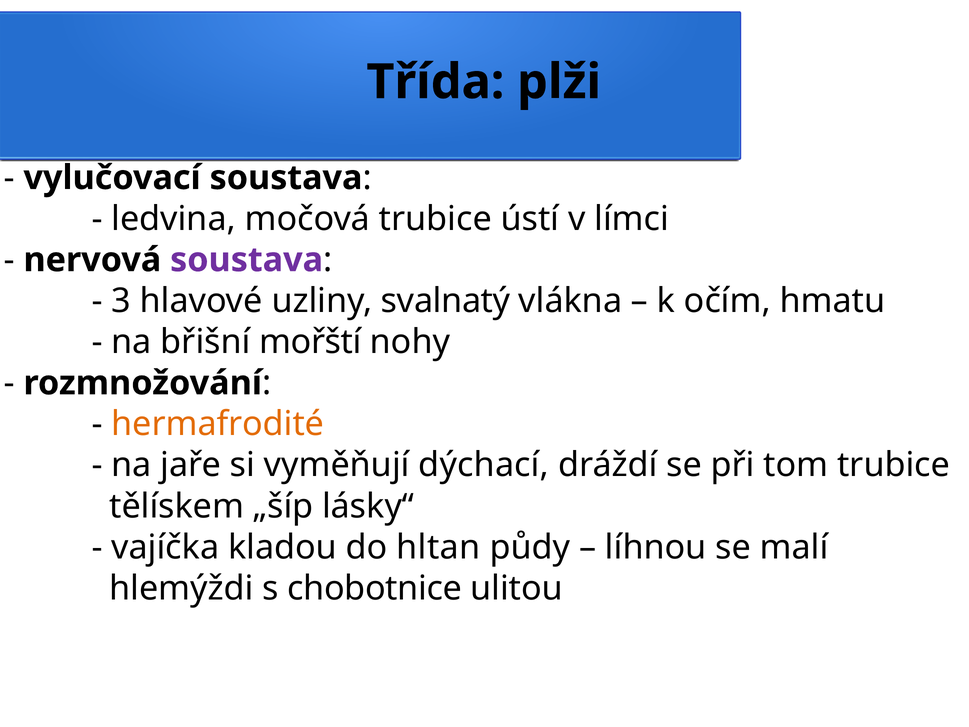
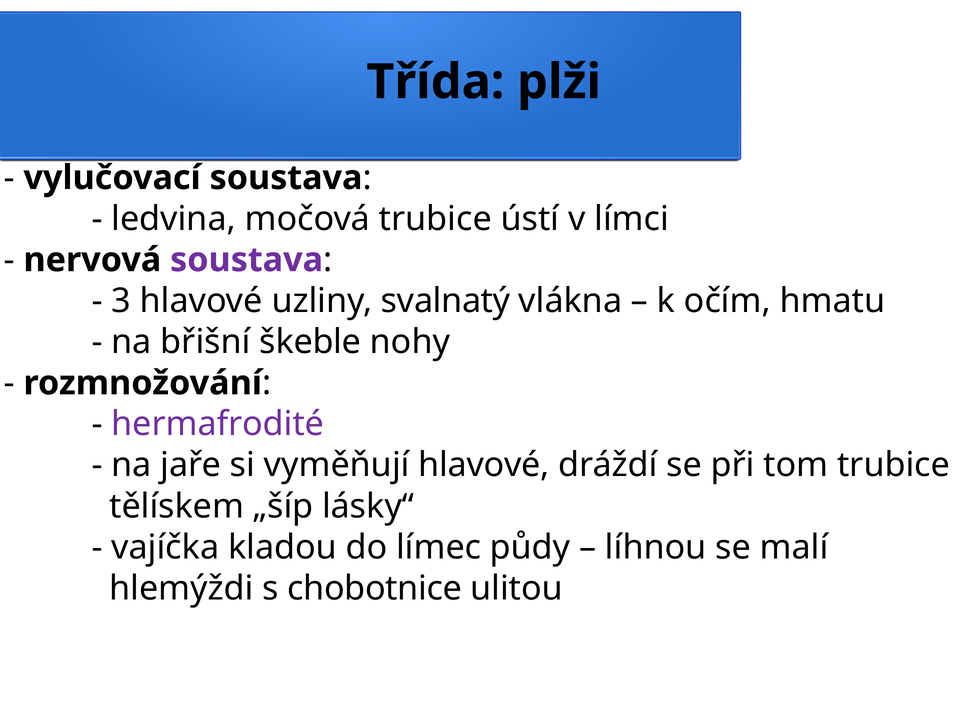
mořští: mořští -> škeble (310, 342)
hermafrodité colour: orange -> purple (218, 424)
vyměňují dýchací: dýchací -> hlavové (484, 465)
hltan: hltan -> límec (439, 547)
